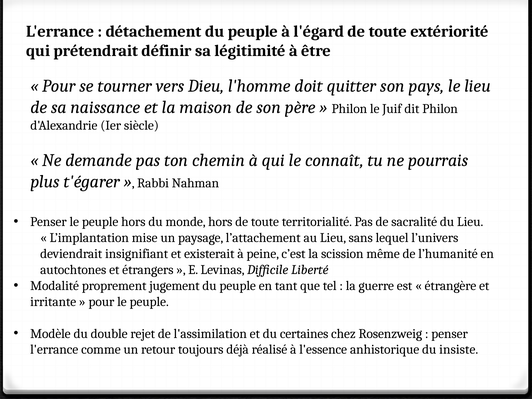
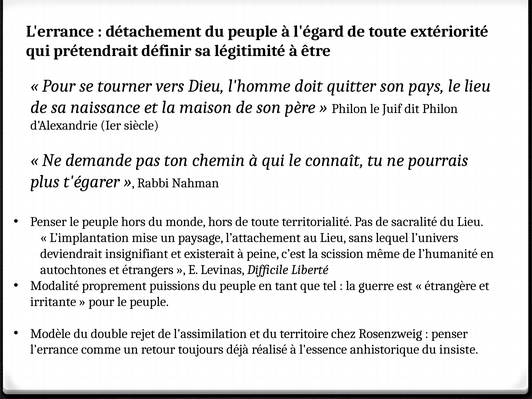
jugement: jugement -> puissions (174, 286)
certaines: certaines -> territoire (304, 334)
